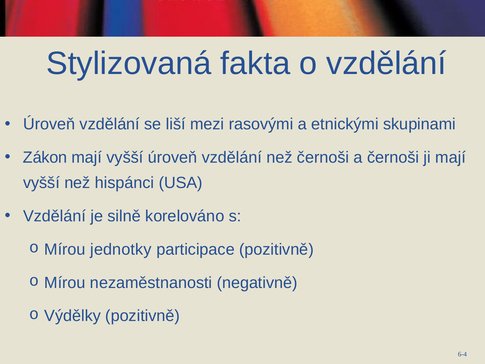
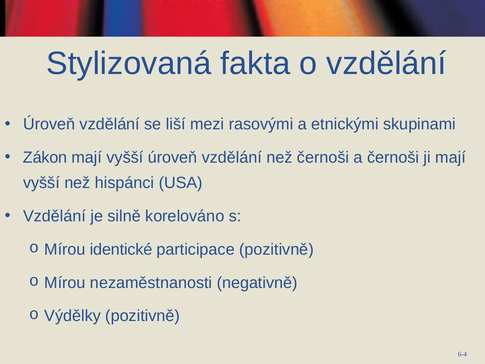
jednotky: jednotky -> identické (121, 249)
